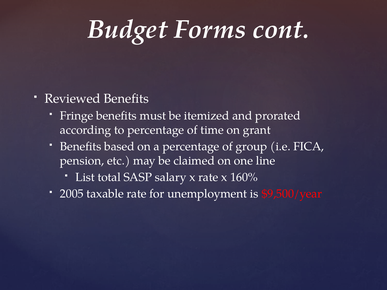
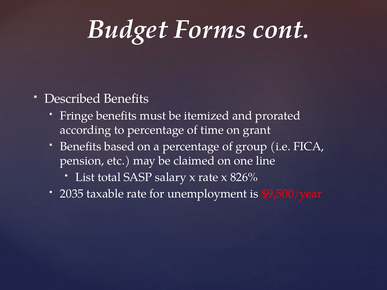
Reviewed: Reviewed -> Described (73, 99)
160%: 160% -> 826% (244, 177)
2005: 2005 -> 2035 (72, 194)
